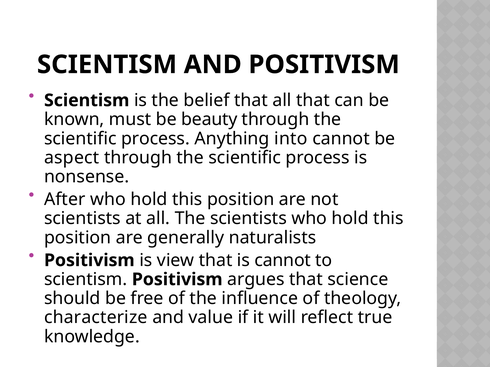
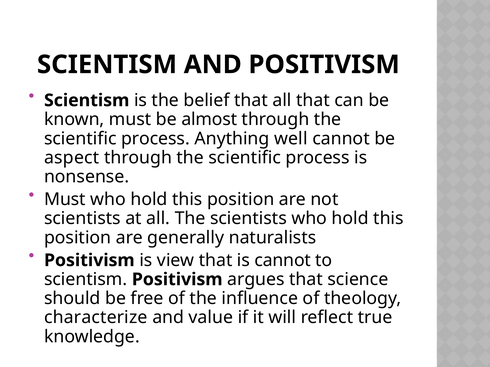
beauty: beauty -> almost (209, 120)
into: into -> well (291, 139)
After: After -> Must (65, 200)
